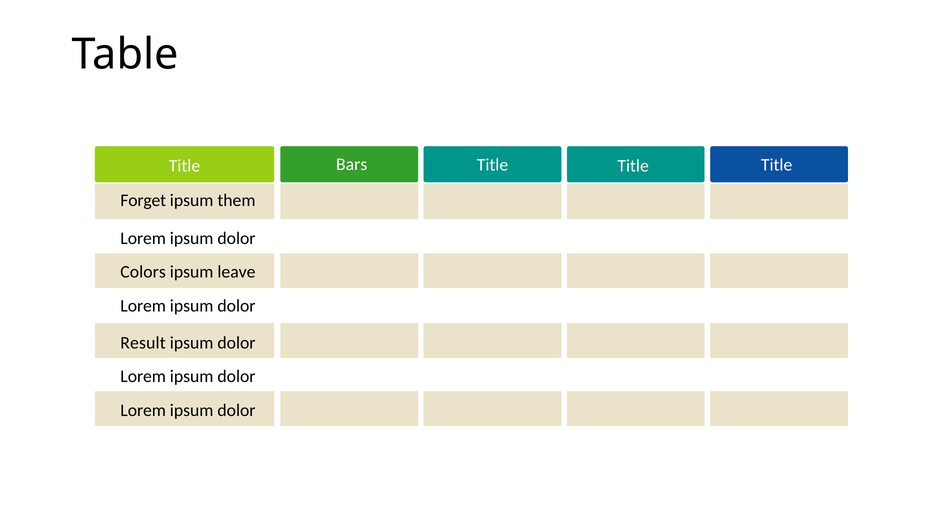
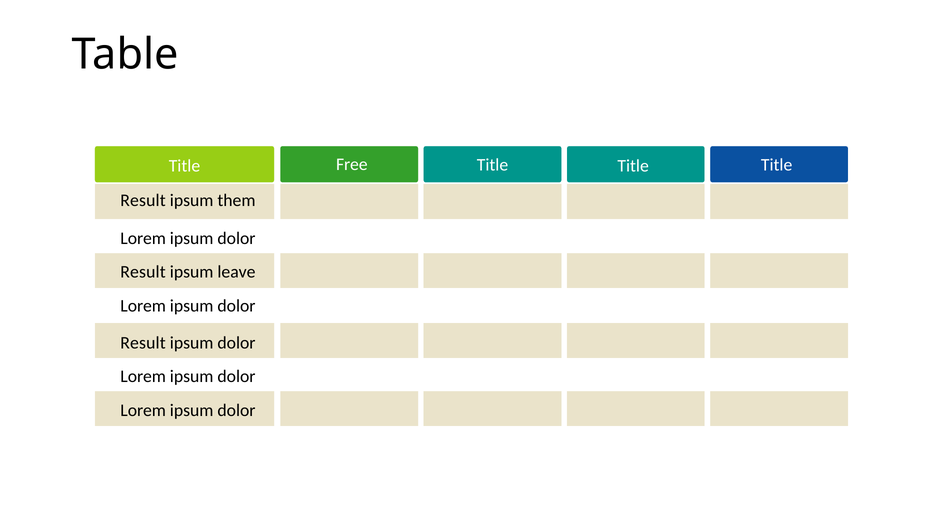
Bars: Bars -> Free (352, 164)
Forget: Forget -> Result (143, 201)
Colors: Colors -> Result (143, 272)
